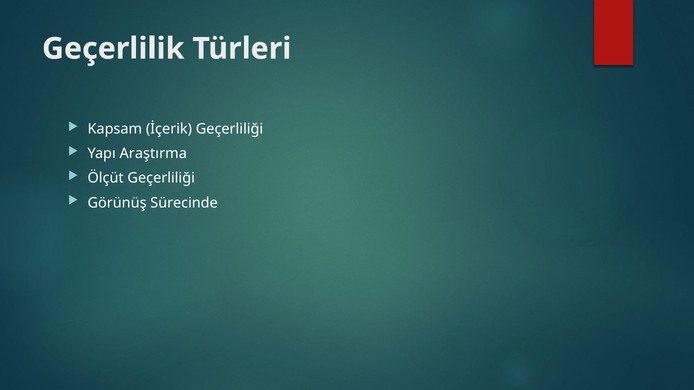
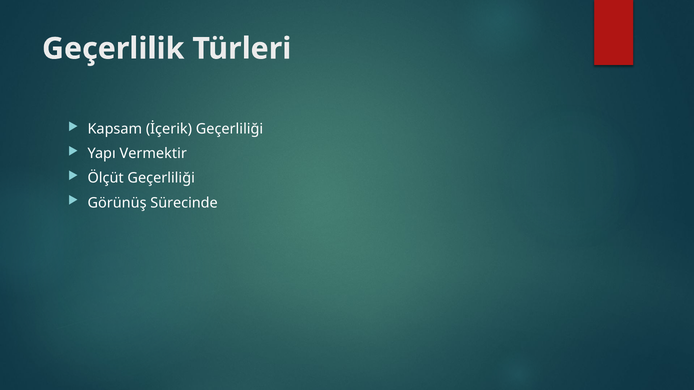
Araştırma: Araştırma -> Vermektir (153, 154)
